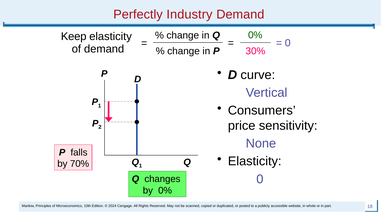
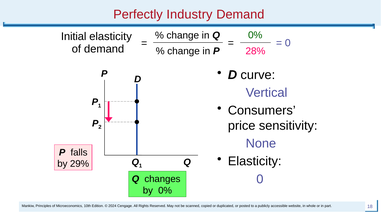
Keep: Keep -> Initial (74, 36)
30%: 30% -> 28% (255, 51)
70%: 70% -> 29% (80, 164)
